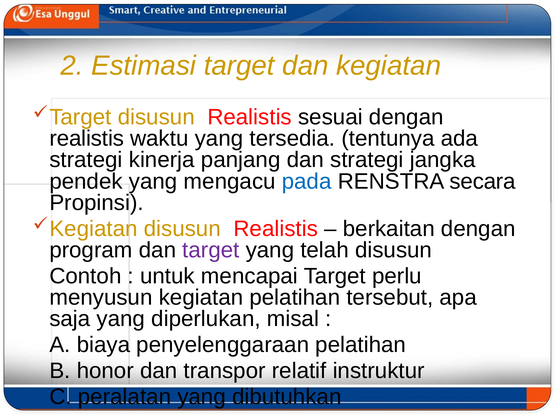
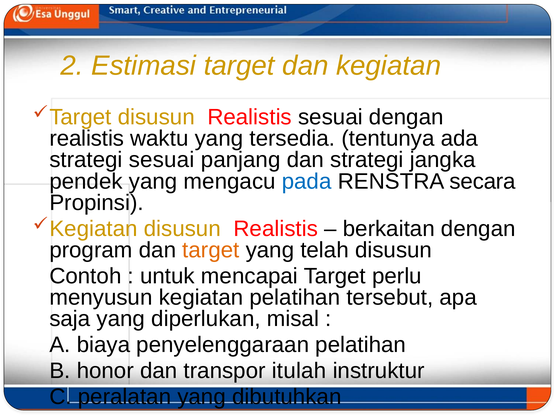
strategi kinerja: kinerja -> sesuai (162, 160)
target colour: purple -> orange (211, 250)
relatif: relatif -> itulah (299, 371)
